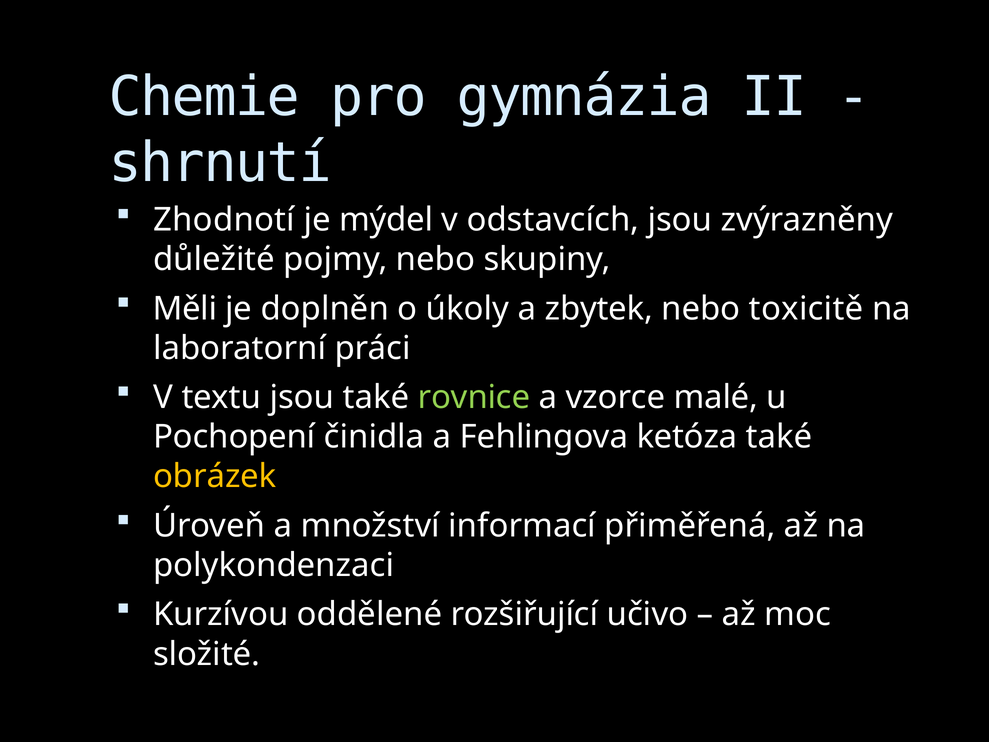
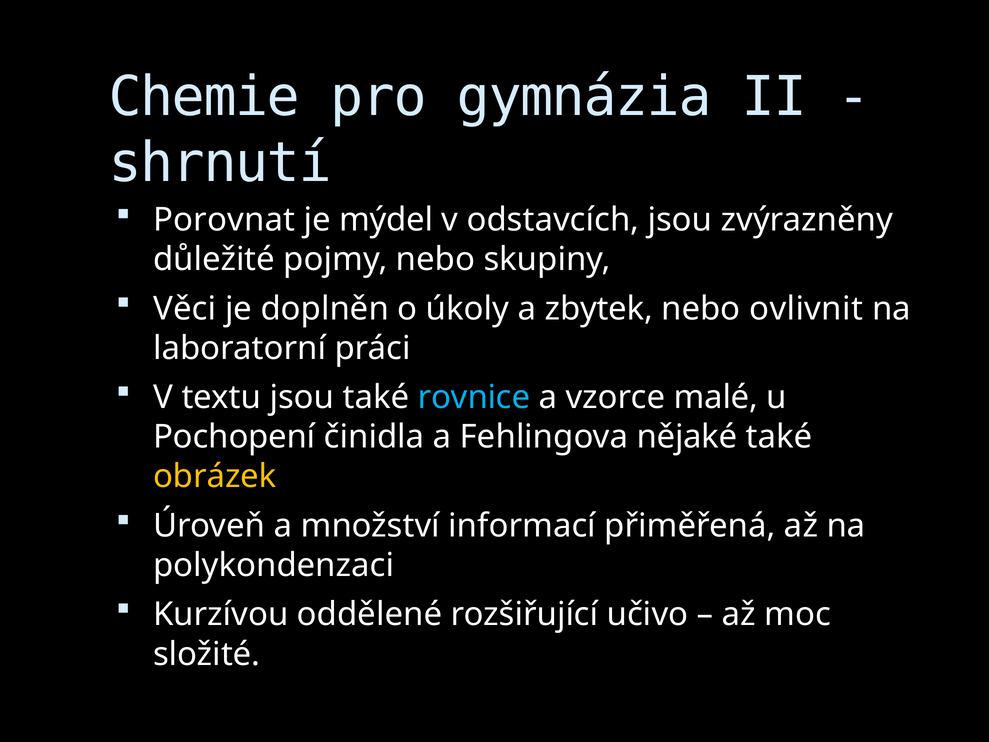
Zhodnotí: Zhodnotí -> Porovnat (224, 220)
Měli: Měli -> Věci (185, 309)
toxicitě: toxicitě -> ovlivnit (806, 309)
rovnice colour: light green -> light blue (474, 397)
ketóza: ketóza -> nějaké (687, 437)
